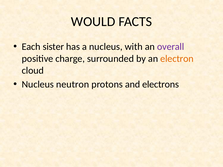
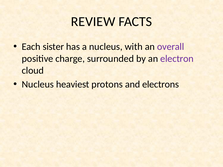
WOULD: WOULD -> REVIEW (93, 22)
electron colour: orange -> purple (177, 59)
neutron: neutron -> heaviest (73, 84)
